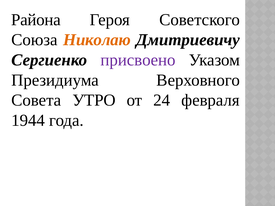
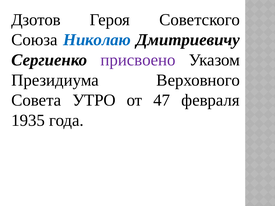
Района: Района -> Дзотов (36, 20)
Николаю colour: orange -> blue (97, 40)
24: 24 -> 47 (162, 100)
1944: 1944 -> 1935 (28, 120)
